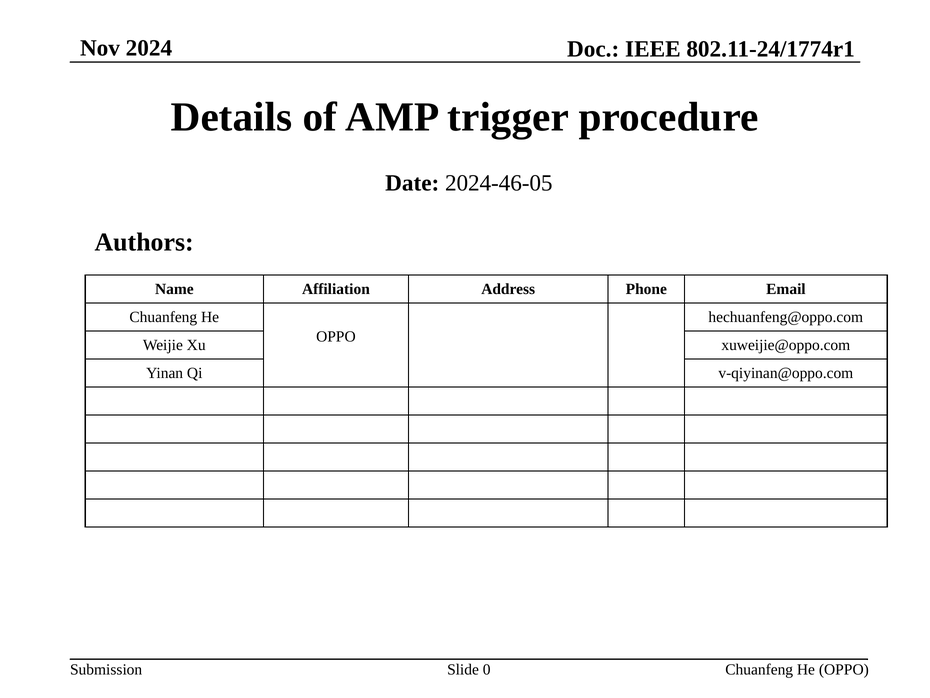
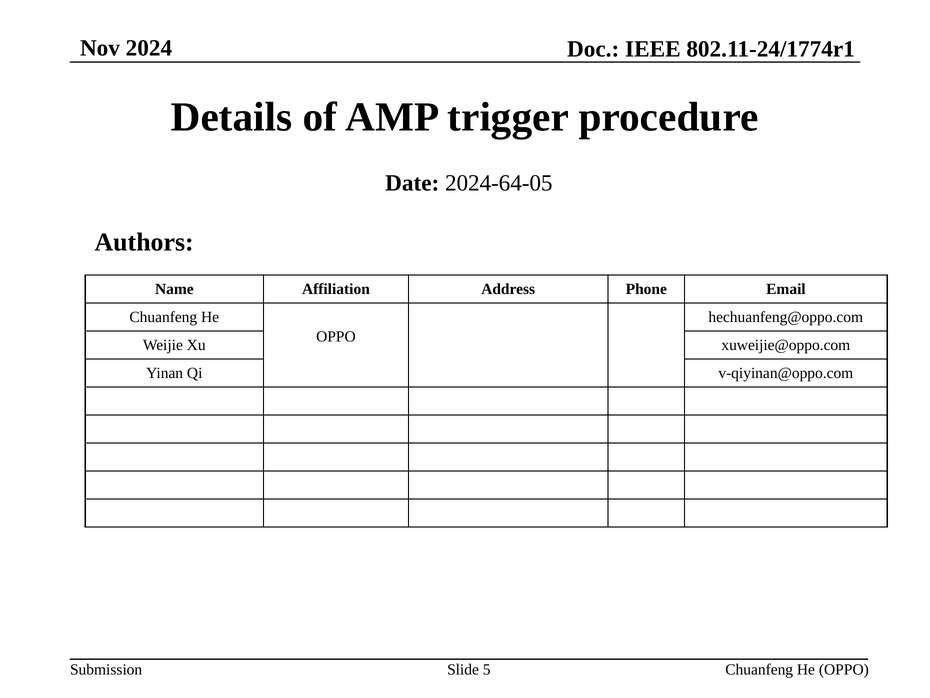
2024-46-05: 2024-46-05 -> 2024-64-05 (499, 183)
0: 0 -> 5 (487, 669)
